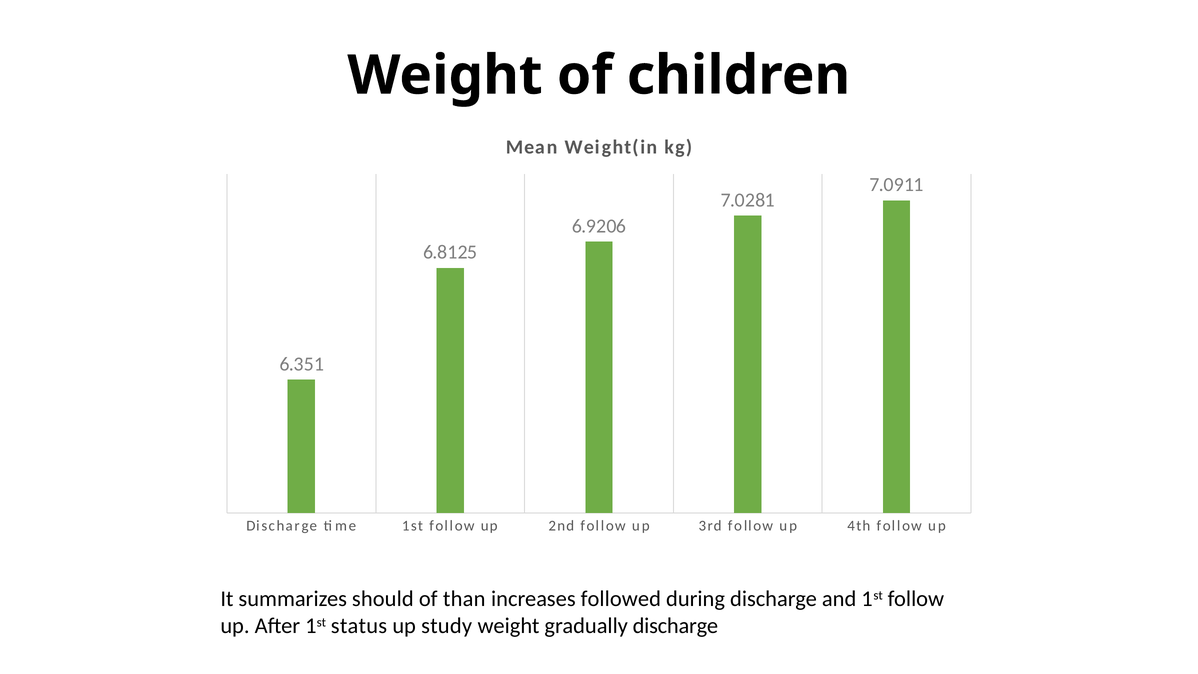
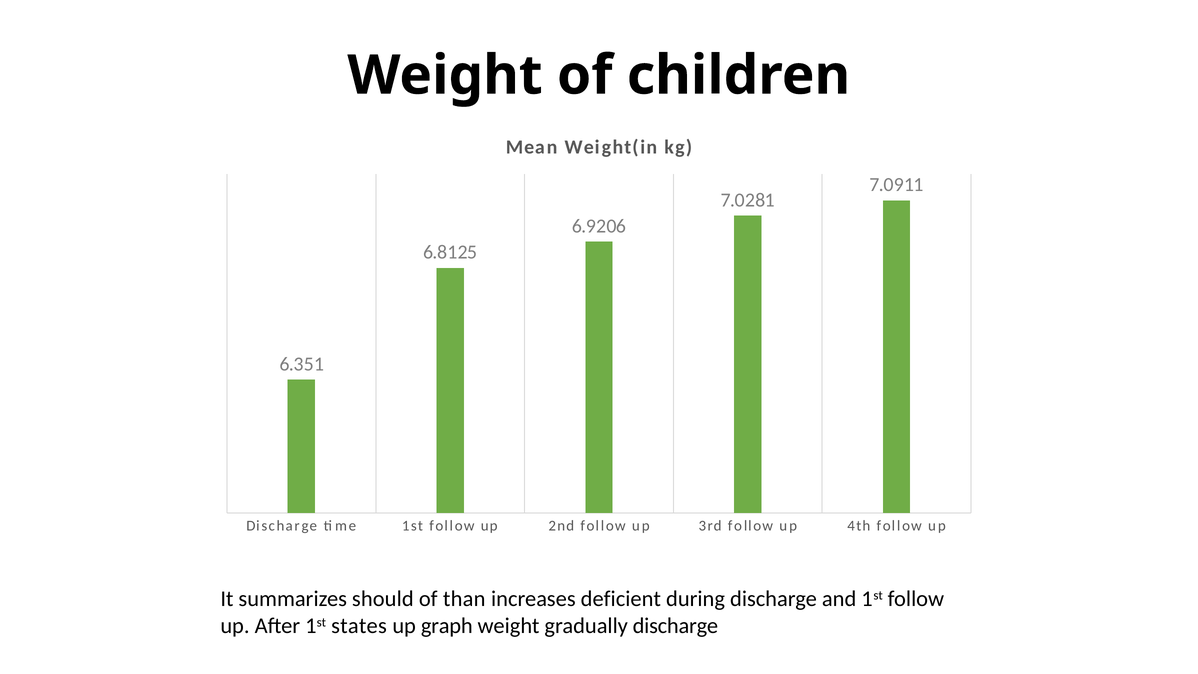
followed: followed -> deficient (621, 599)
status: status -> states (359, 626)
study: study -> graph (447, 626)
